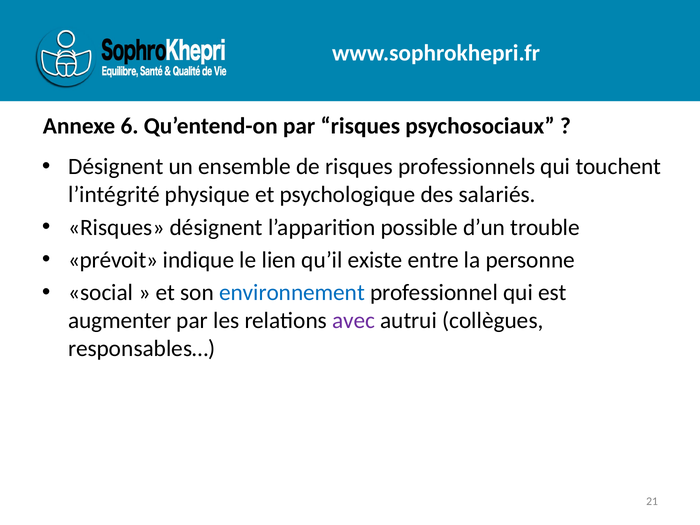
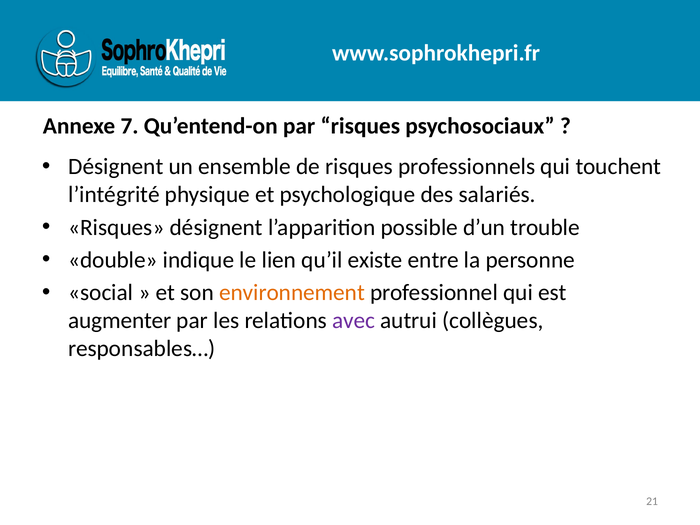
6: 6 -> 7 (130, 126)
prévoit: prévoit -> double (113, 260)
environnement colour: blue -> orange (292, 293)
